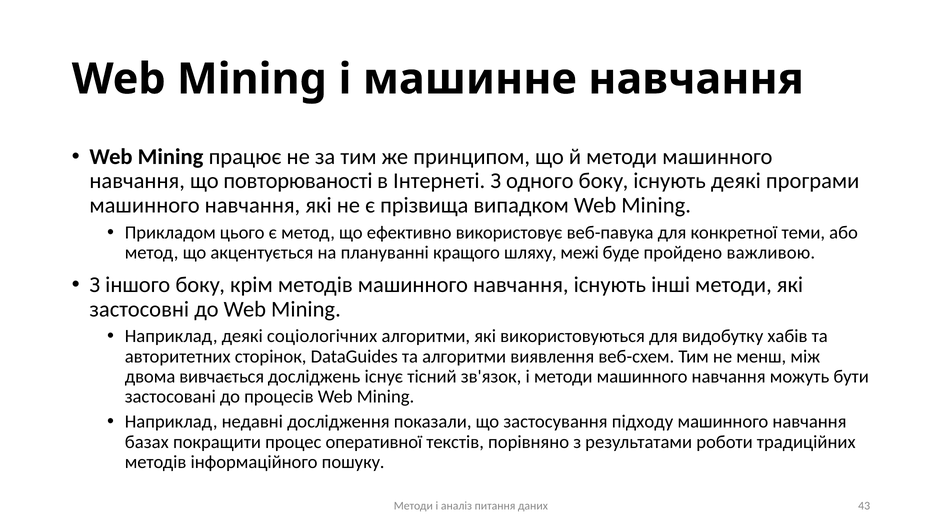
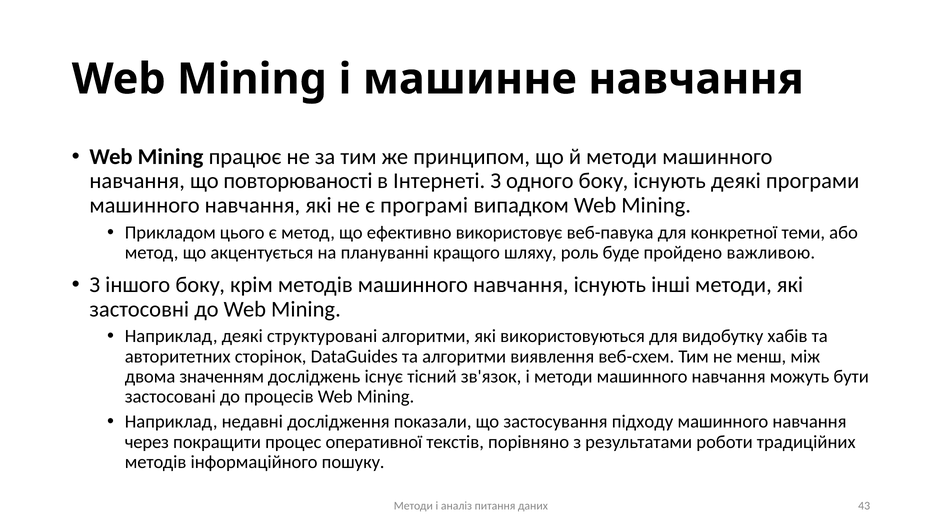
прізвища: прізвища -> програмі (424, 205)
межі: межі -> роль (580, 253)
соціологічних: соціологічних -> структуровані (322, 336)
вивчається: вивчається -> значенням (222, 377)
базах: базах -> через (147, 442)
